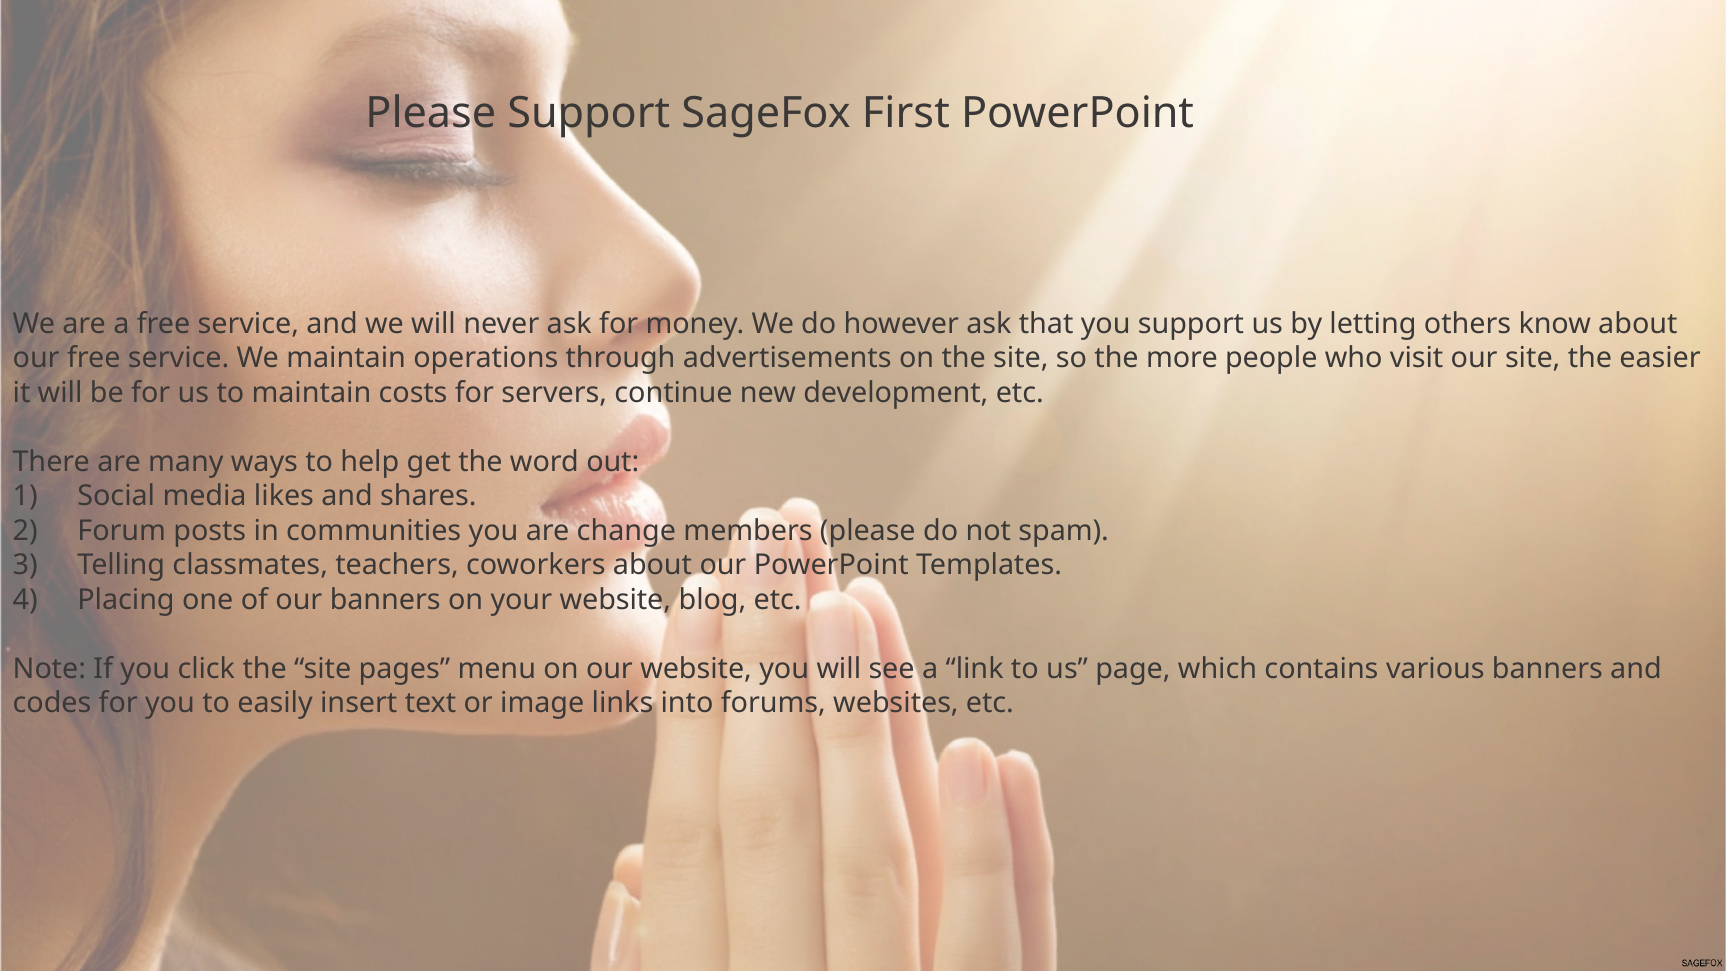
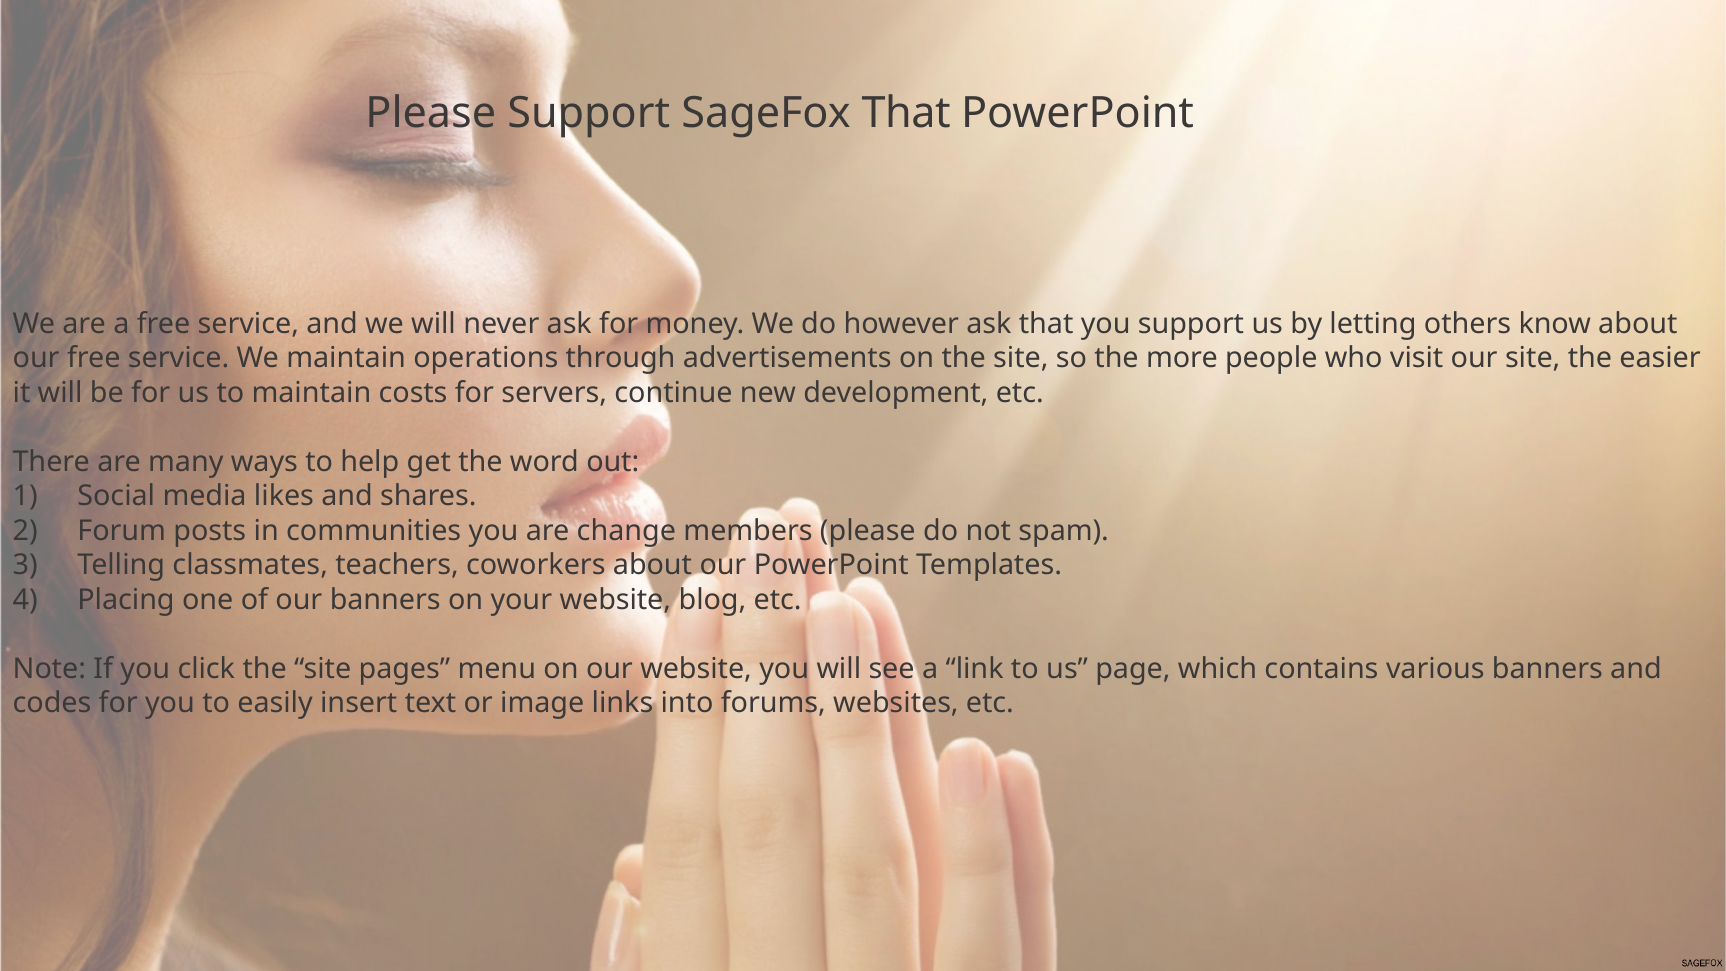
SageFox First: First -> That (906, 113)
